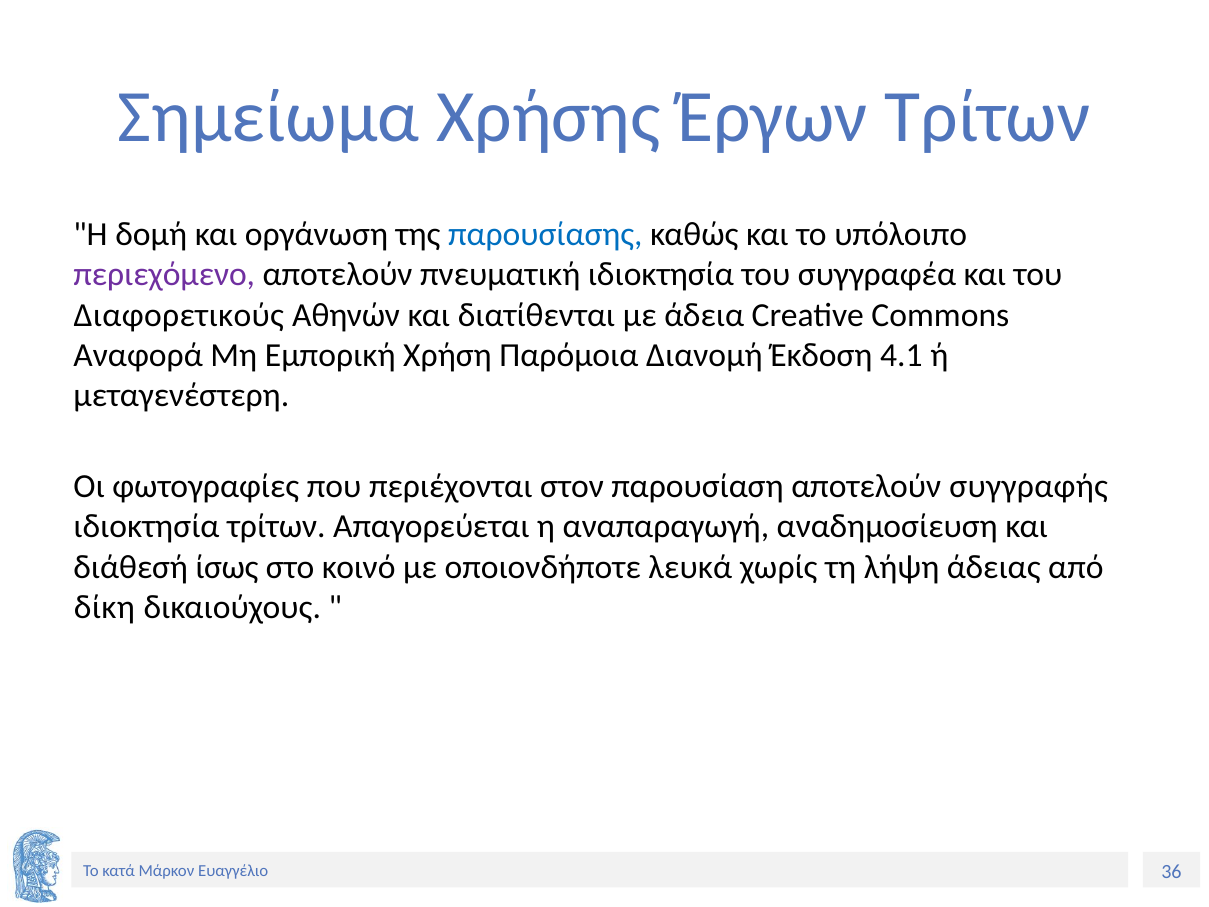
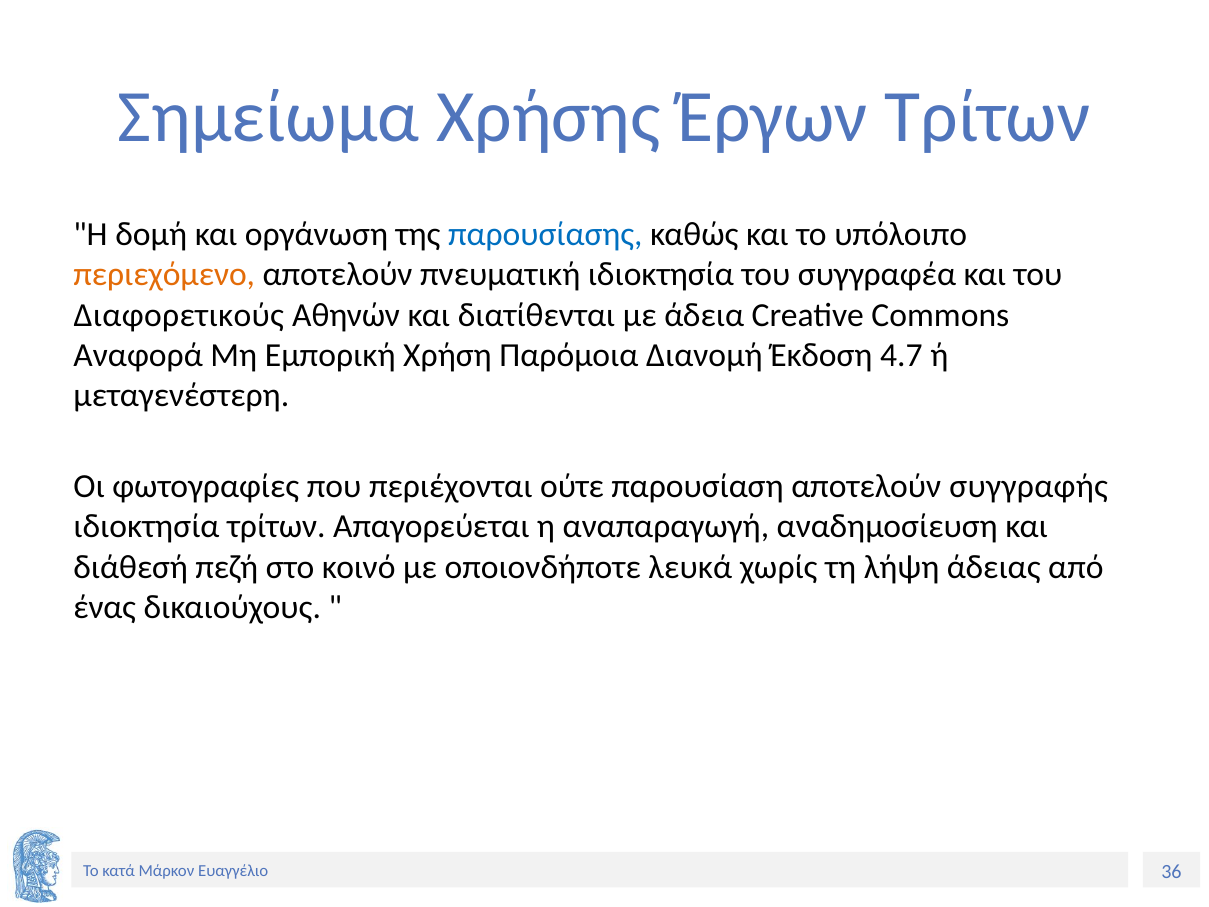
περιεχόμενο colour: purple -> orange (164, 275)
4.1: 4.1 -> 4.7 (901, 355)
στον: στον -> ούτε (572, 486)
ίσως: ίσως -> πεζή (227, 567)
δίκη: δίκη -> ένας (105, 607)
